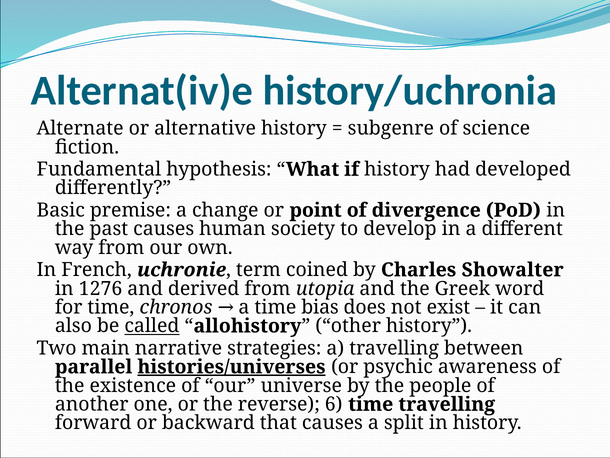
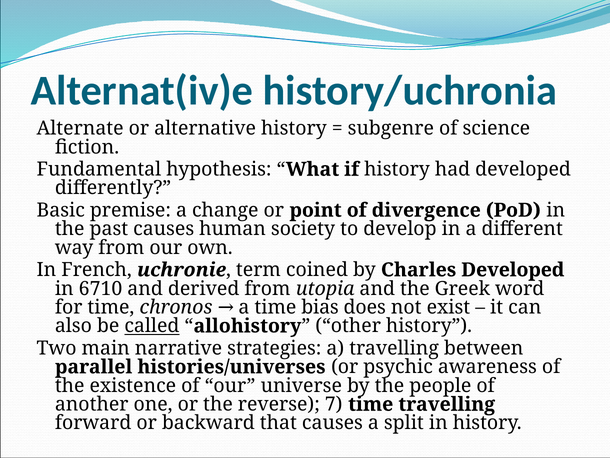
Charles Showalter: Showalter -> Developed (513, 270)
1276: 1276 -> 6710 (101, 288)
histories/universes underline: present -> none (231, 367)
6: 6 -> 7 (334, 404)
